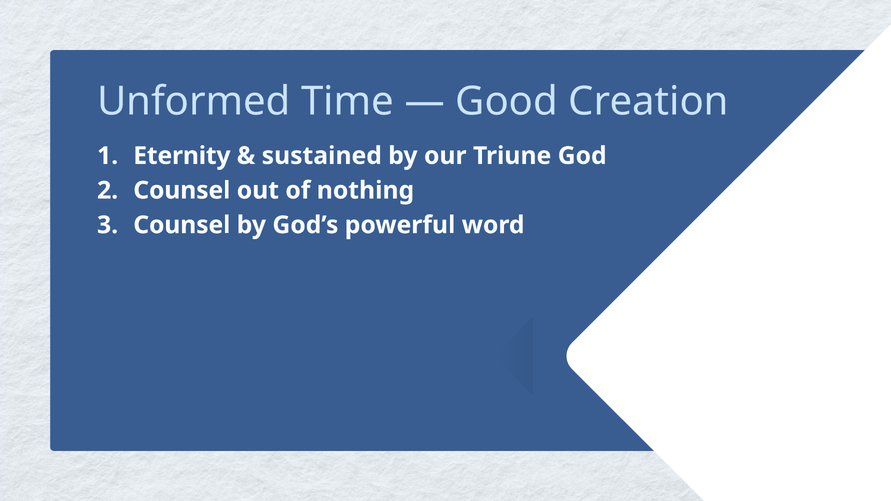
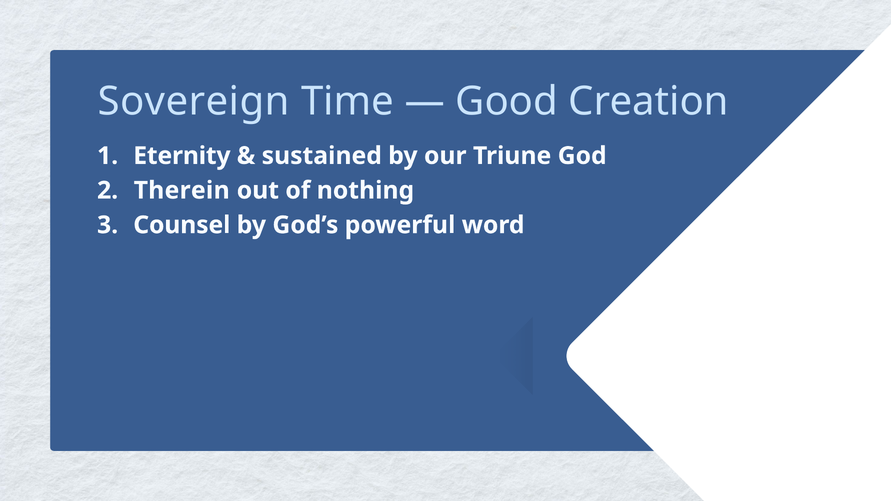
Unformed: Unformed -> Sovereign (194, 101)
Counsel: Counsel -> Therein (182, 190)
